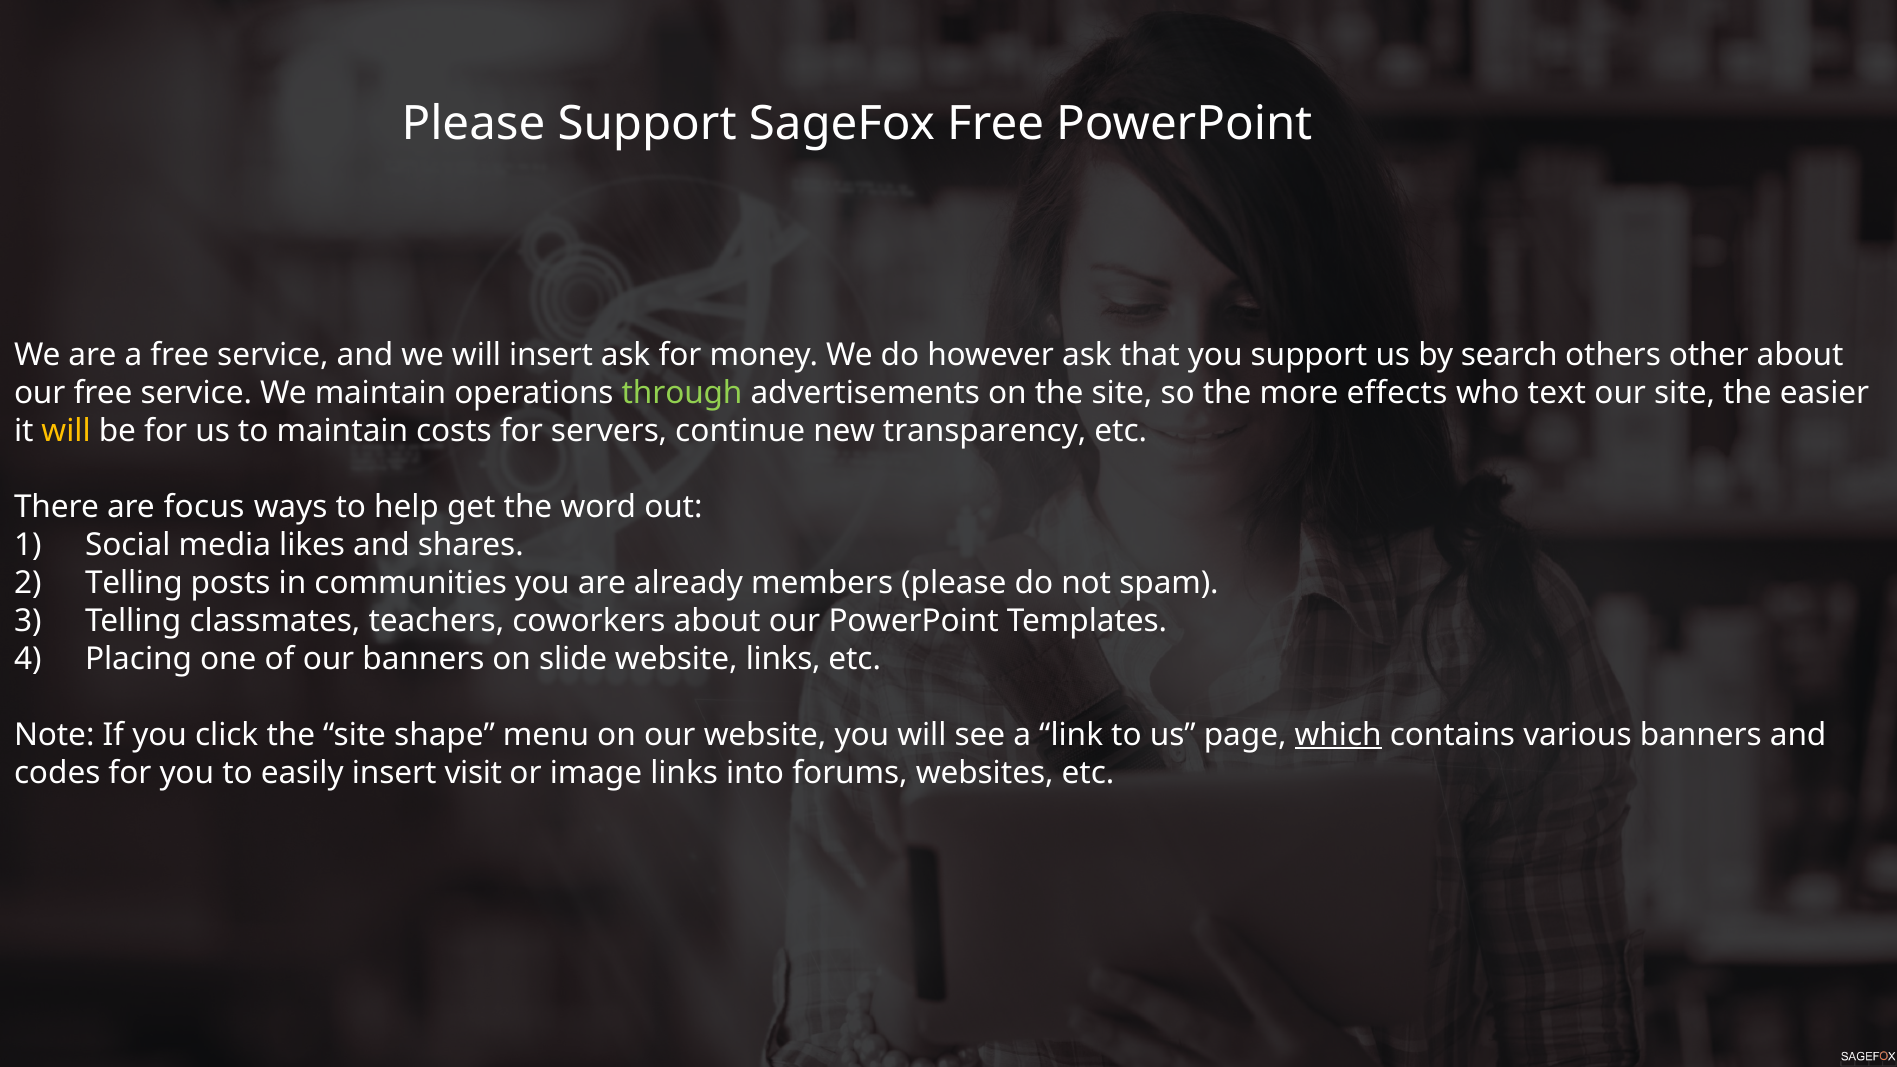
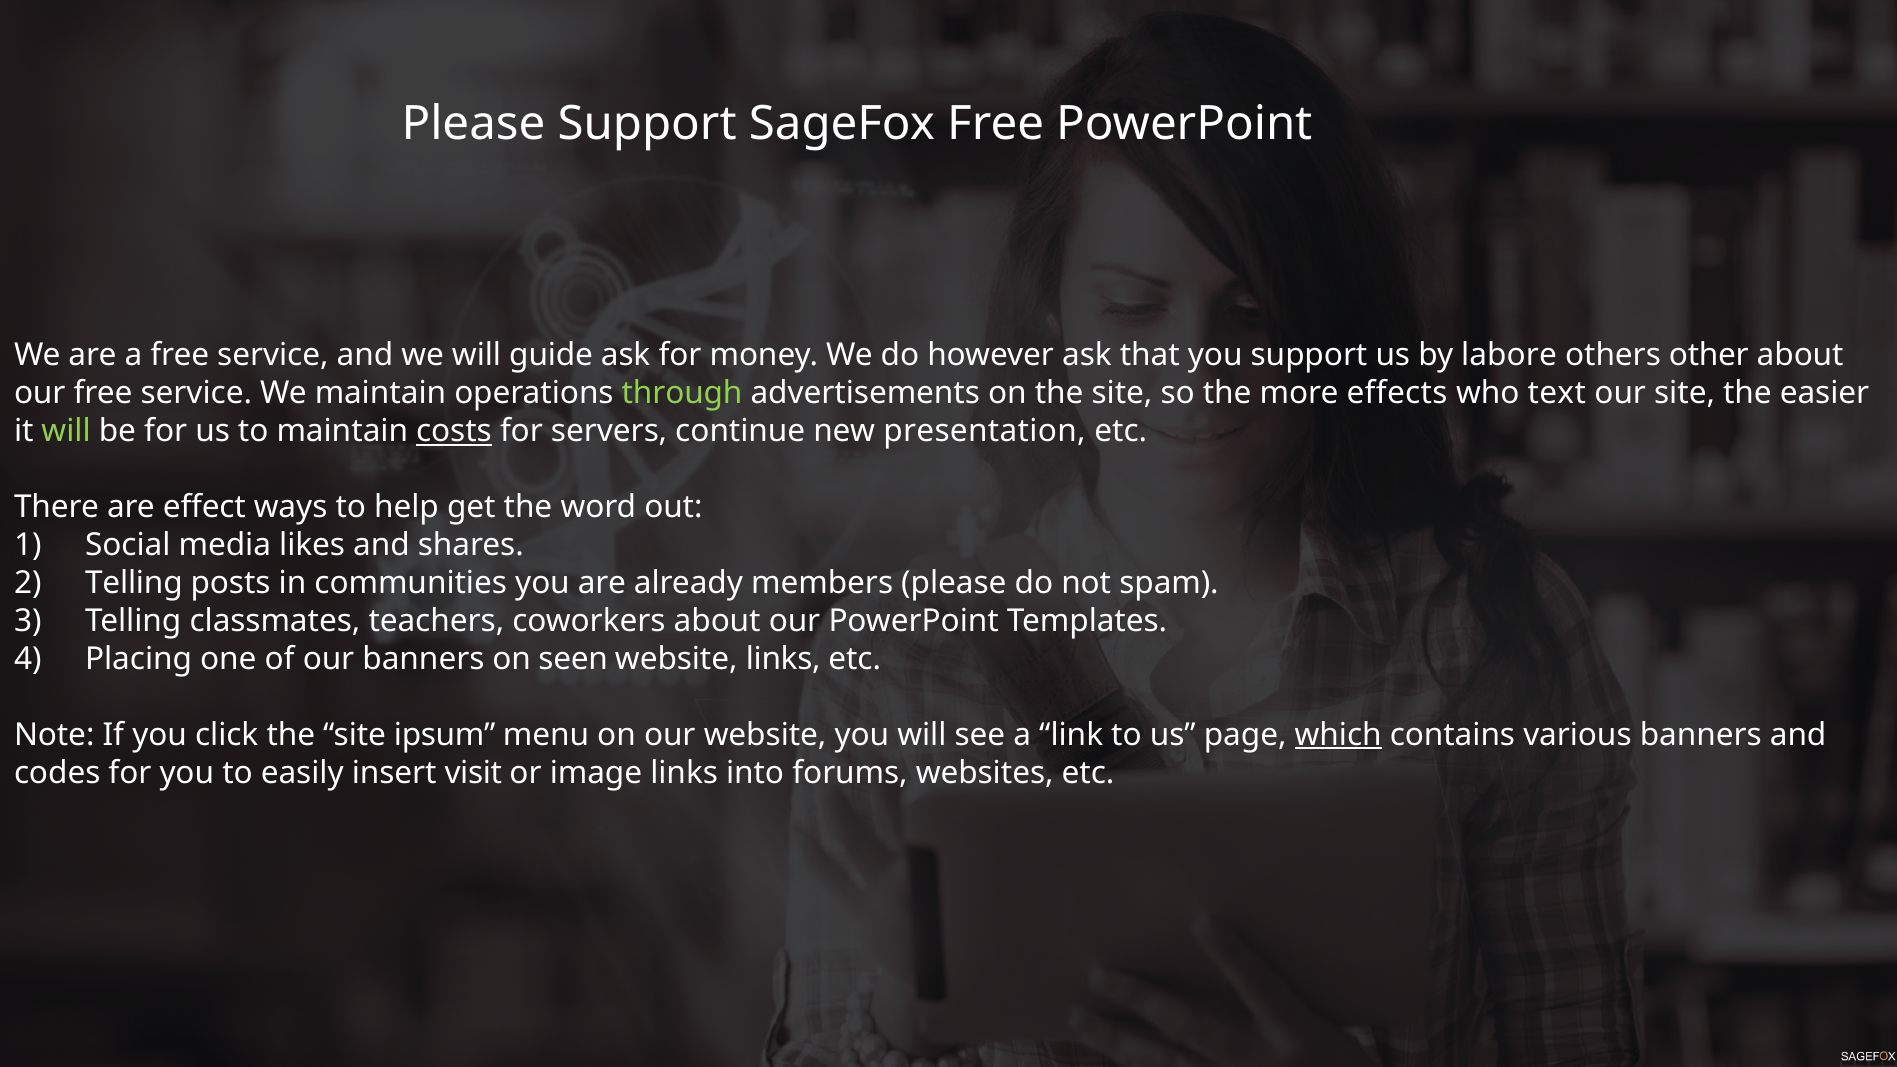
will insert: insert -> guide (551, 356)
search: search -> labore (1509, 356)
will colour: yellow -> light green (66, 431)
costs underline: none -> present (454, 431)
transparency: transparency -> presentation (984, 431)
focus: focus -> effect (204, 507)
slide: slide -> seen (573, 659)
shape: shape -> ipsum (445, 735)
